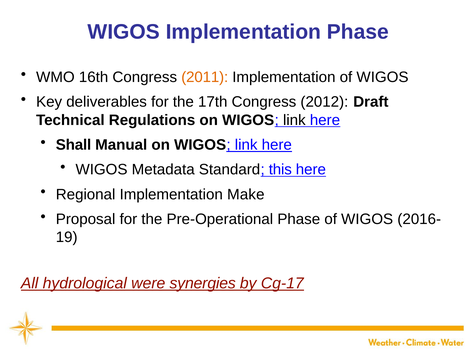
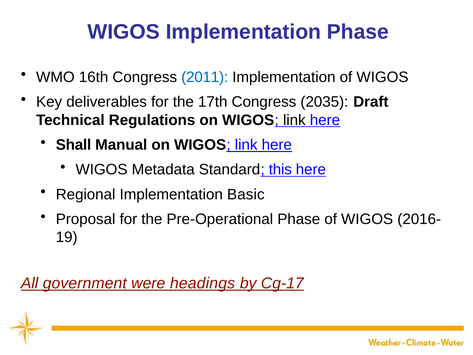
2011 colour: orange -> blue (205, 77)
2012: 2012 -> 2035 (324, 102)
Make: Make -> Basic (246, 194)
hydrological: hydrological -> government (85, 283)
synergies: synergies -> headings (203, 283)
